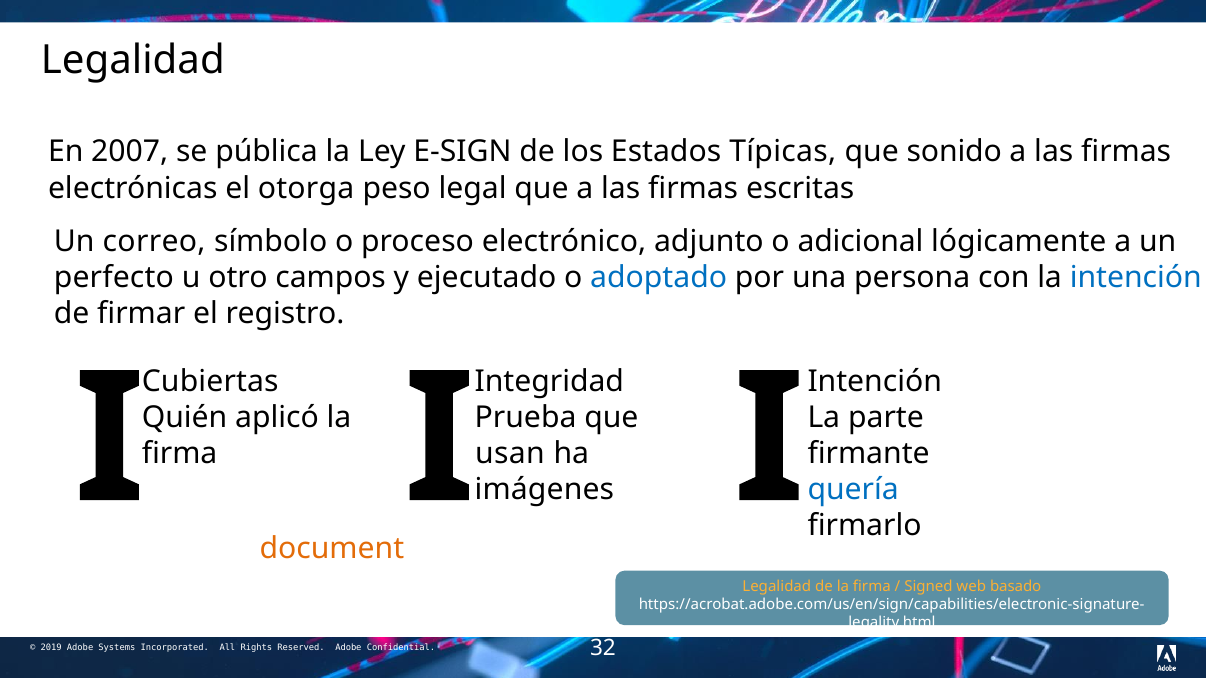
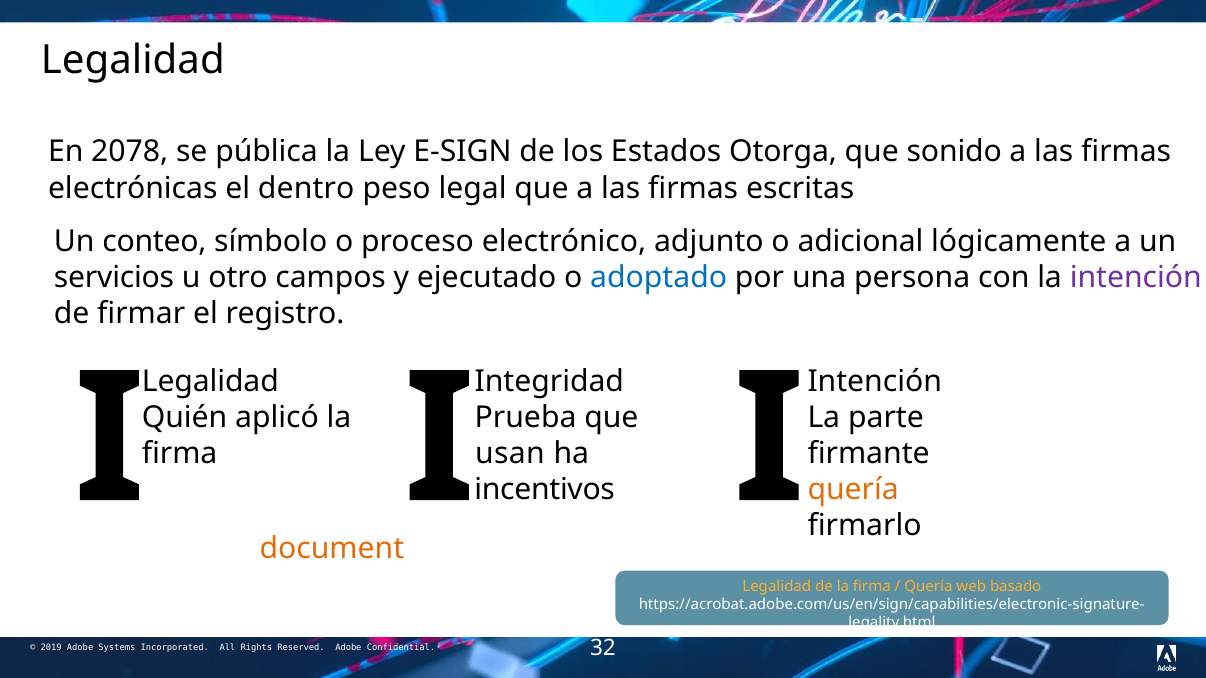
2007: 2007 -> 2078 (130, 152)
Típicas: Típicas -> Otorga (783, 152)
otorga: otorga -> dentro (306, 188)
correo: correo -> conteo (154, 241)
perfecto: perfecto -> servicios (114, 278)
intención colour: blue -> purple (1136, 278)
Cubiertas: Cubiertas -> Legalidad (210, 382)
imágenes: imágenes -> incentivos (545, 490)
quería colour: blue -> orange (853, 490)
Signed: Signed -> Quería (928, 587)
